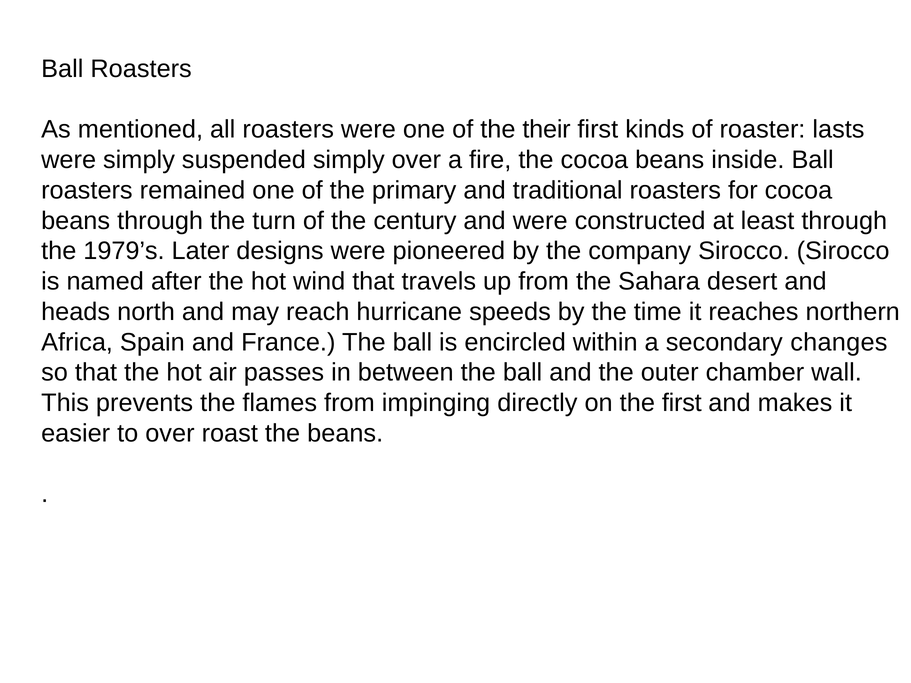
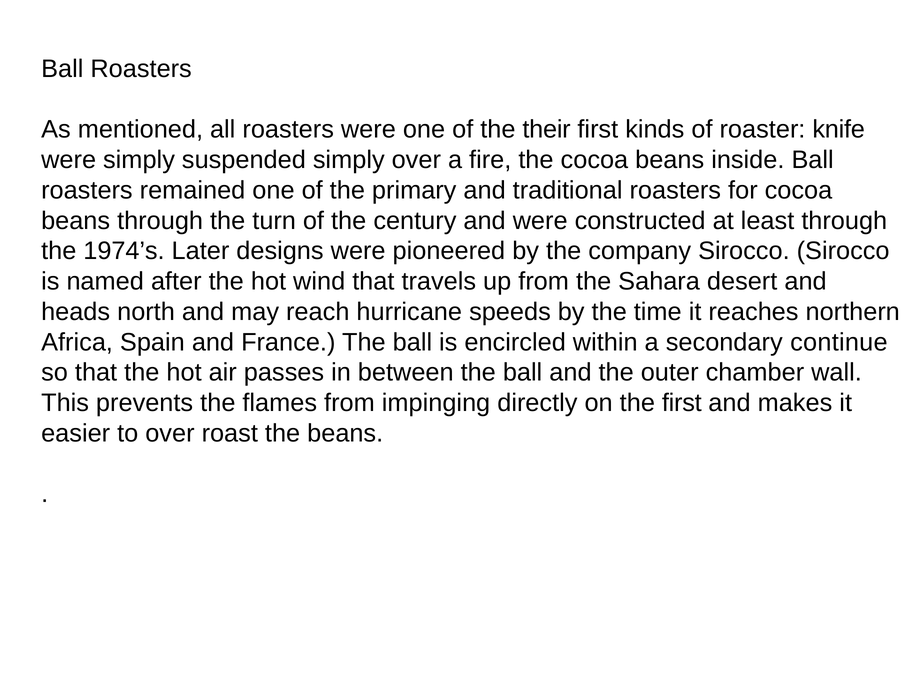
lasts: lasts -> knife (839, 130)
1979’s: 1979’s -> 1974’s (124, 251)
changes: changes -> continue (839, 342)
